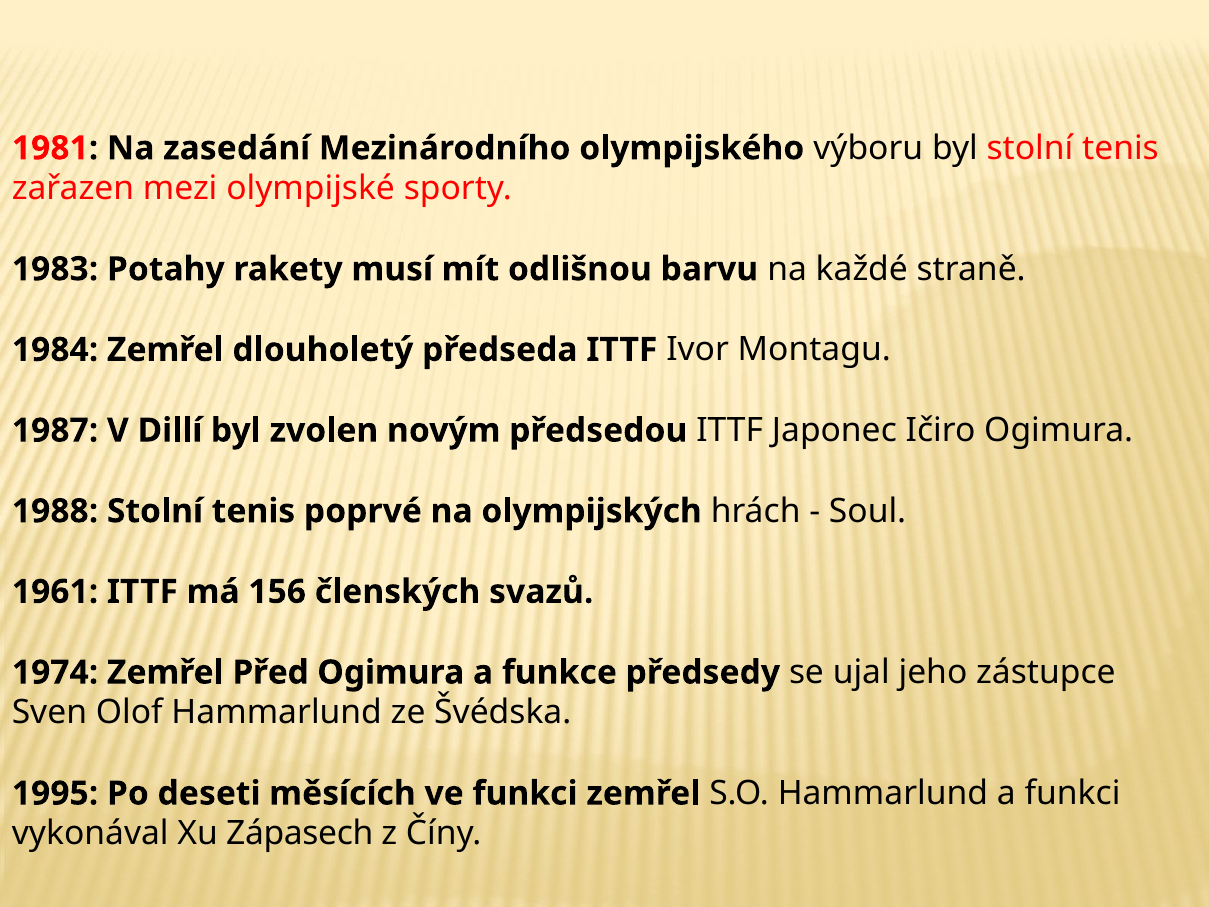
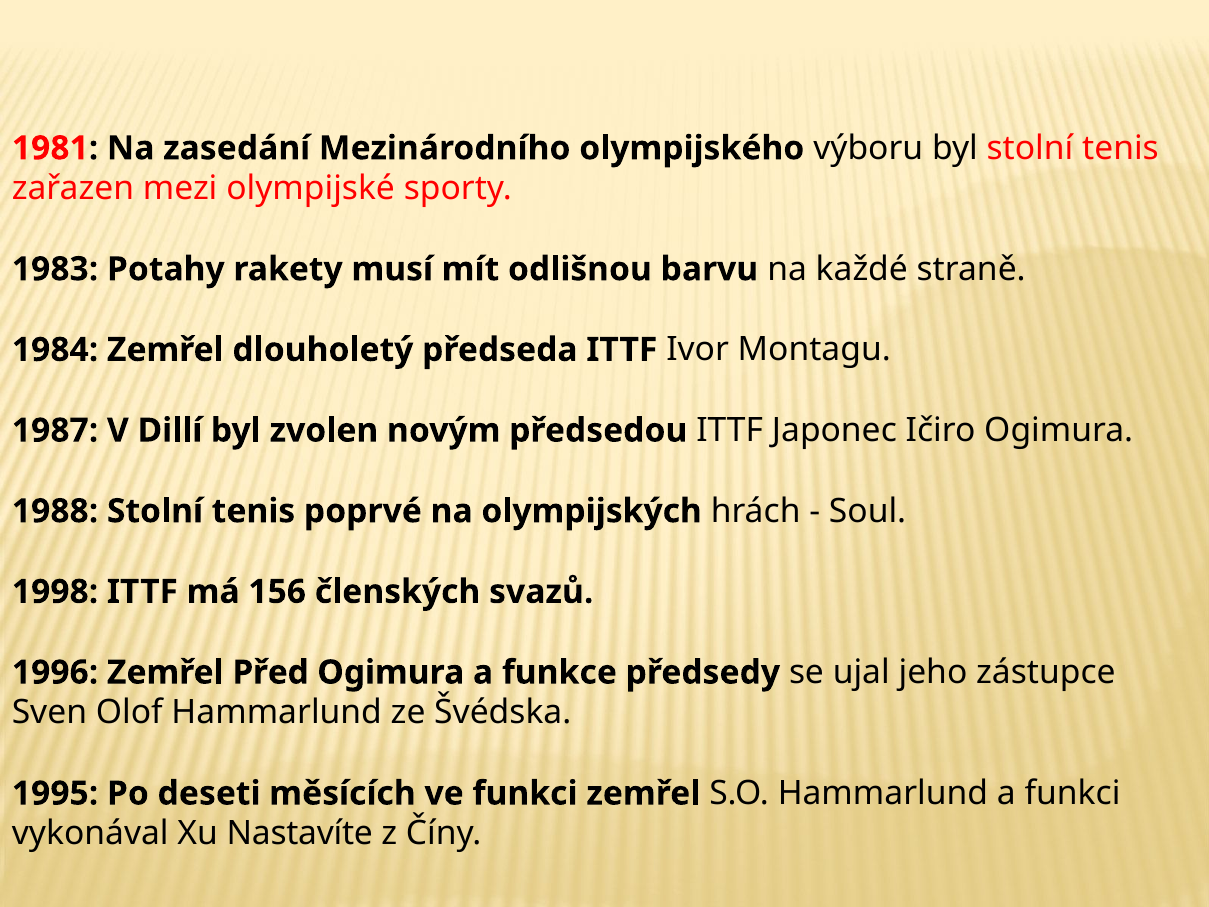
1961: 1961 -> 1998 (55, 592)
1974: 1974 -> 1996 (55, 672)
Zápasech: Zápasech -> Nastavíte (300, 834)
